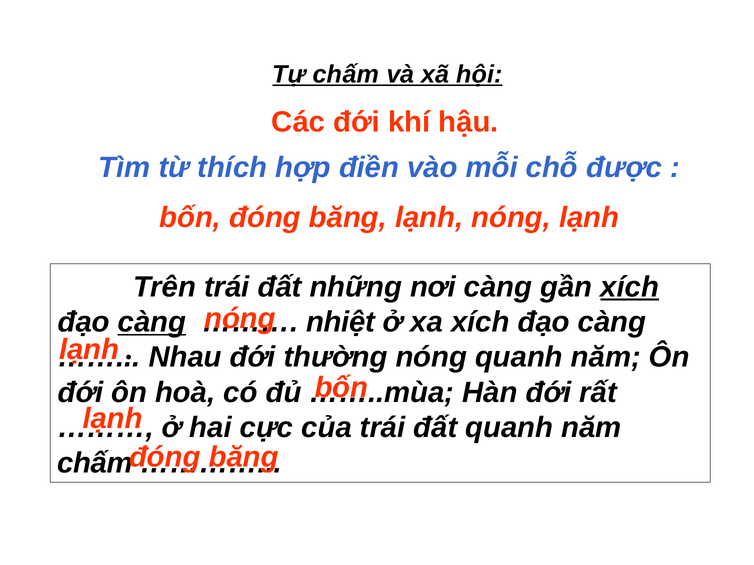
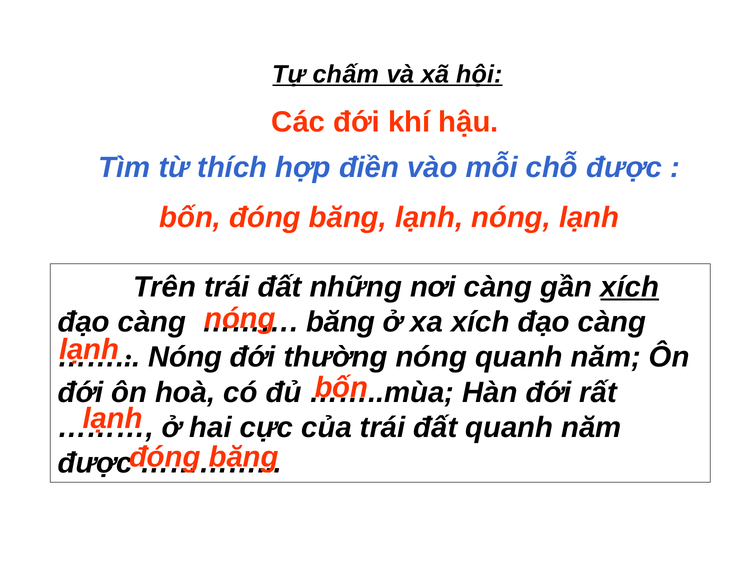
càng underline: present -> none (152, 322)
nhiệt: nhiệt -> băng (341, 322)
Nhau: Nhau -> Nóng (185, 358)
chấm: chấm -> được (95, 463)
